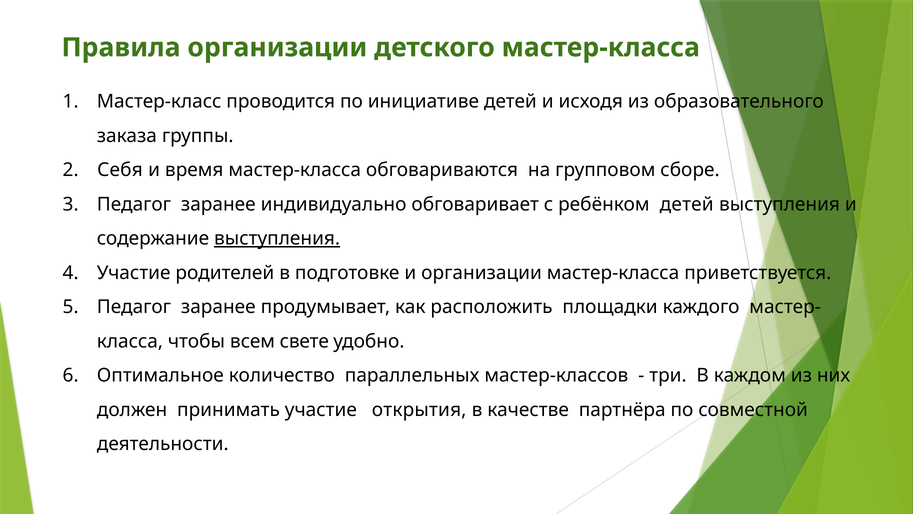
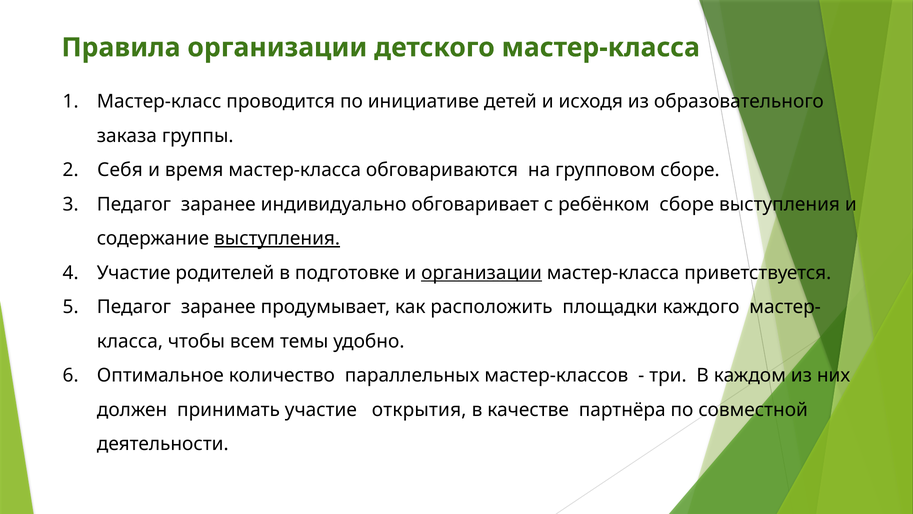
ребёнком детей: детей -> сборе (687, 204)
организации underline: none -> present (482, 273)
свете: свете -> темы (304, 341)
